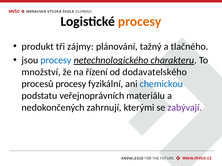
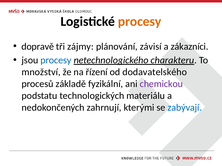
produkt: produkt -> dopravě (38, 47)
tažný: tažný -> závisí (151, 47)
tlačného: tlačného -> zákazníci (190, 47)
procesů procesy: procesy -> základě (71, 84)
chemickou colour: blue -> purple (161, 84)
veřejnoprávních: veřejnoprávních -> technologických (92, 96)
zabývají colour: purple -> blue (185, 108)
